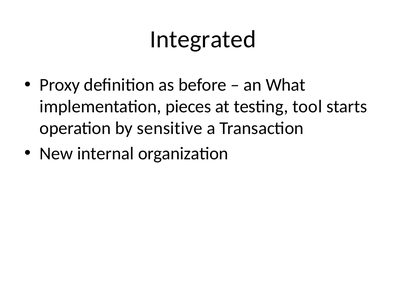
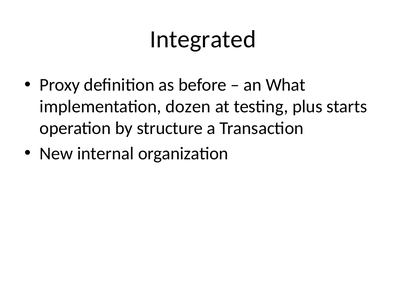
pieces: pieces -> dozen (188, 107)
tool: tool -> plus (307, 107)
sensitive: sensitive -> structure (170, 128)
